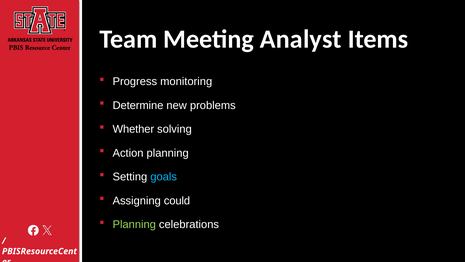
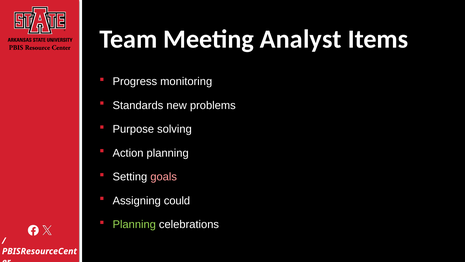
Determine: Determine -> Standards (138, 105)
Whether: Whether -> Purpose (133, 129)
goals colour: light blue -> pink (164, 177)
